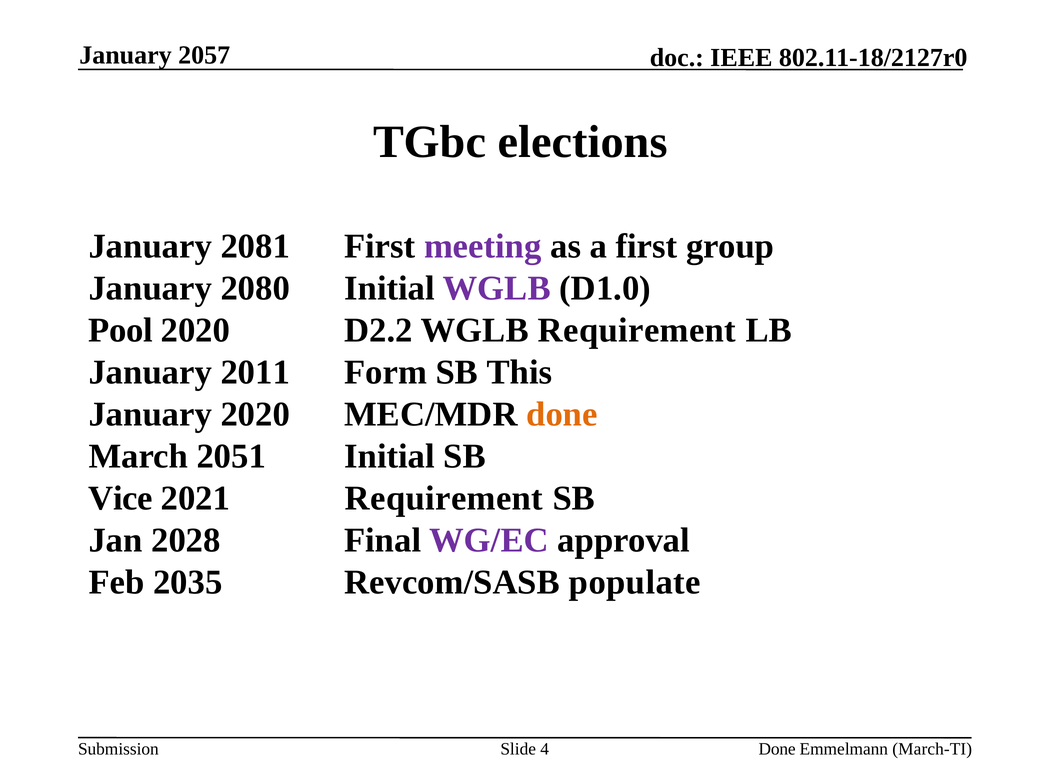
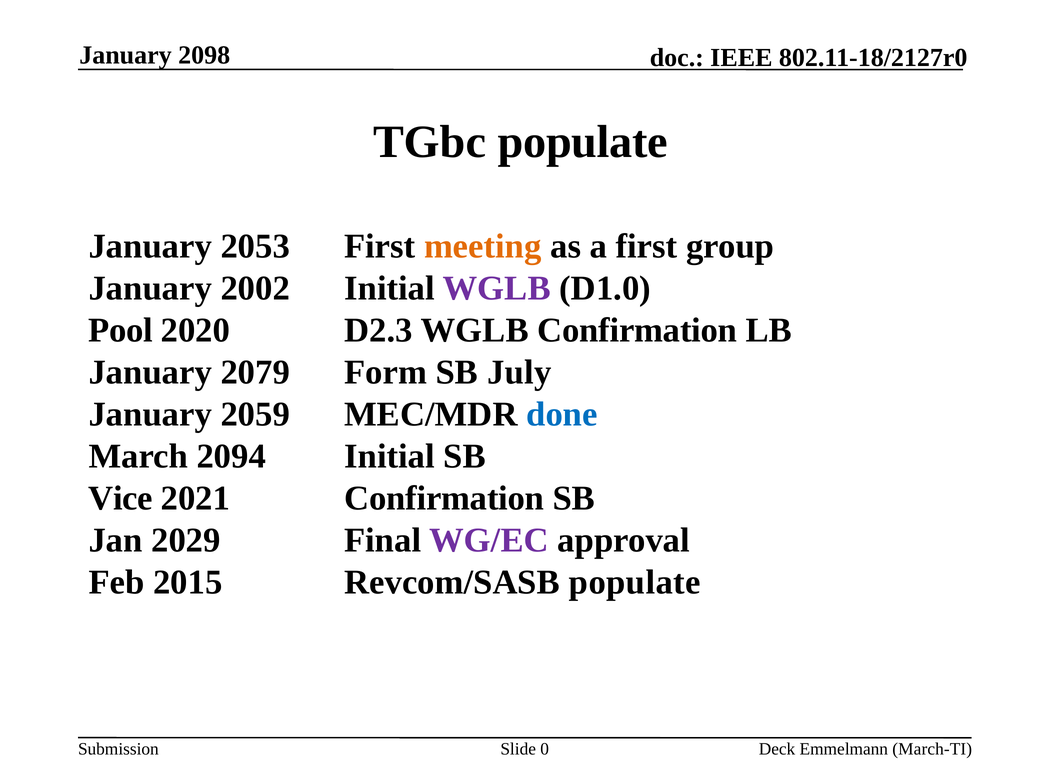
2057: 2057 -> 2098 (204, 55)
TGbc elections: elections -> populate (583, 142)
2081: 2081 -> 2053 (255, 246)
meeting colour: purple -> orange (483, 246)
2080: 2080 -> 2002 (255, 288)
D2.2: D2.2 -> D2.3 (379, 330)
WGLB Requirement: Requirement -> Confirmation (637, 330)
2011: 2011 -> 2079 (255, 372)
This: This -> July (519, 372)
January 2020: 2020 -> 2059 (255, 414)
done colour: orange -> blue (562, 414)
2051: 2051 -> 2094 (231, 456)
2021 Requirement: Requirement -> Confirmation (444, 498)
2028: 2028 -> 2029 (186, 540)
2035: 2035 -> 2015 (188, 582)
4: 4 -> 0 (545, 749)
Done: Done -> Deck (777, 749)
